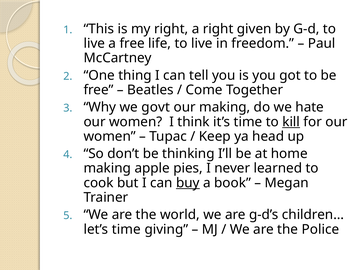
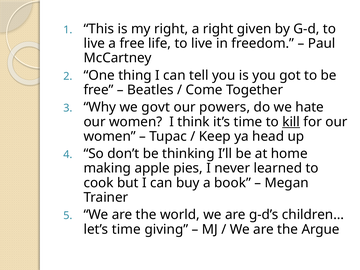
our making: making -> powers (225, 107)
buy underline: present -> none (188, 183)
Police: Police -> Argue (321, 229)
